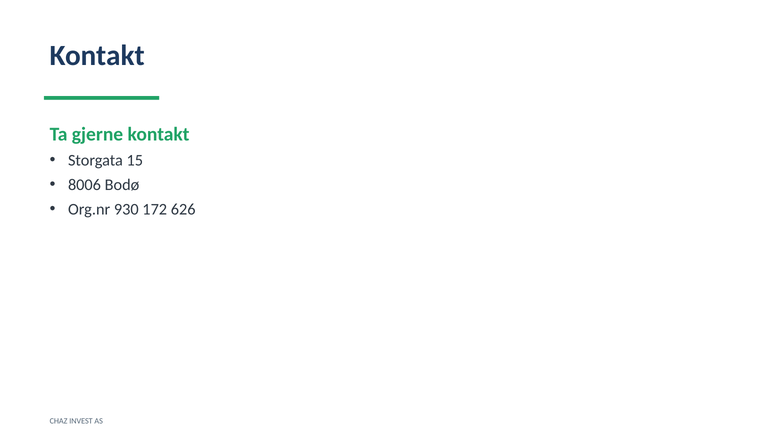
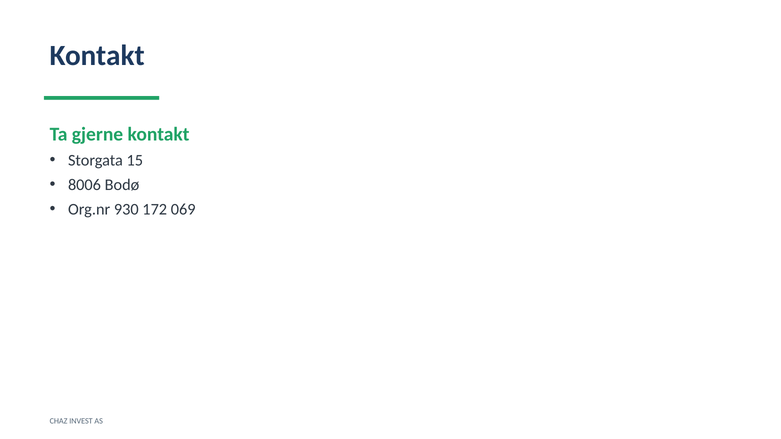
626: 626 -> 069 (183, 209)
